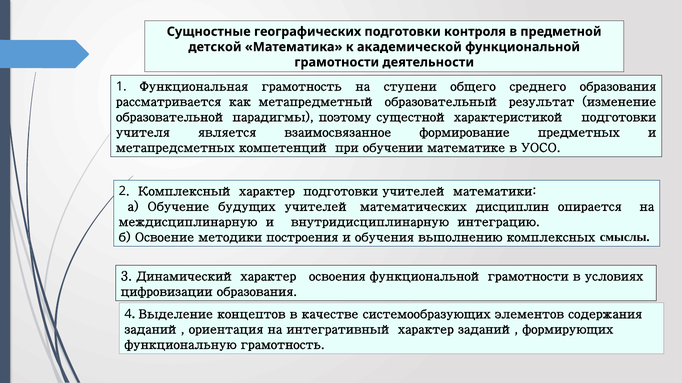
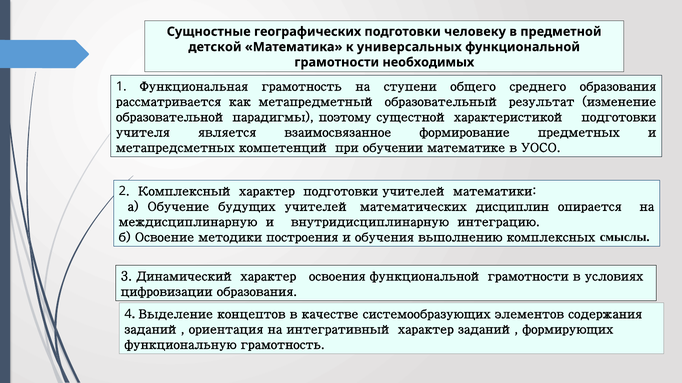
контроля: контроля -> человеку (475, 32)
академической: академической -> универсальных (409, 47)
деятельности: деятельности -> необходимых (428, 62)
